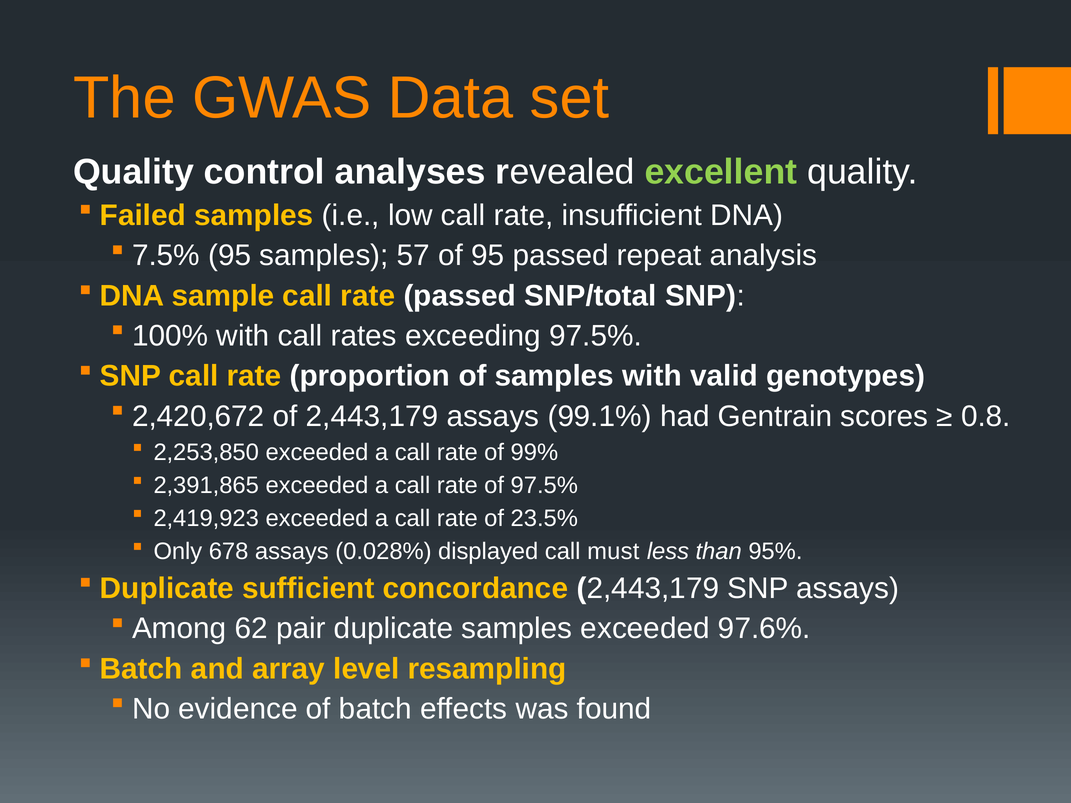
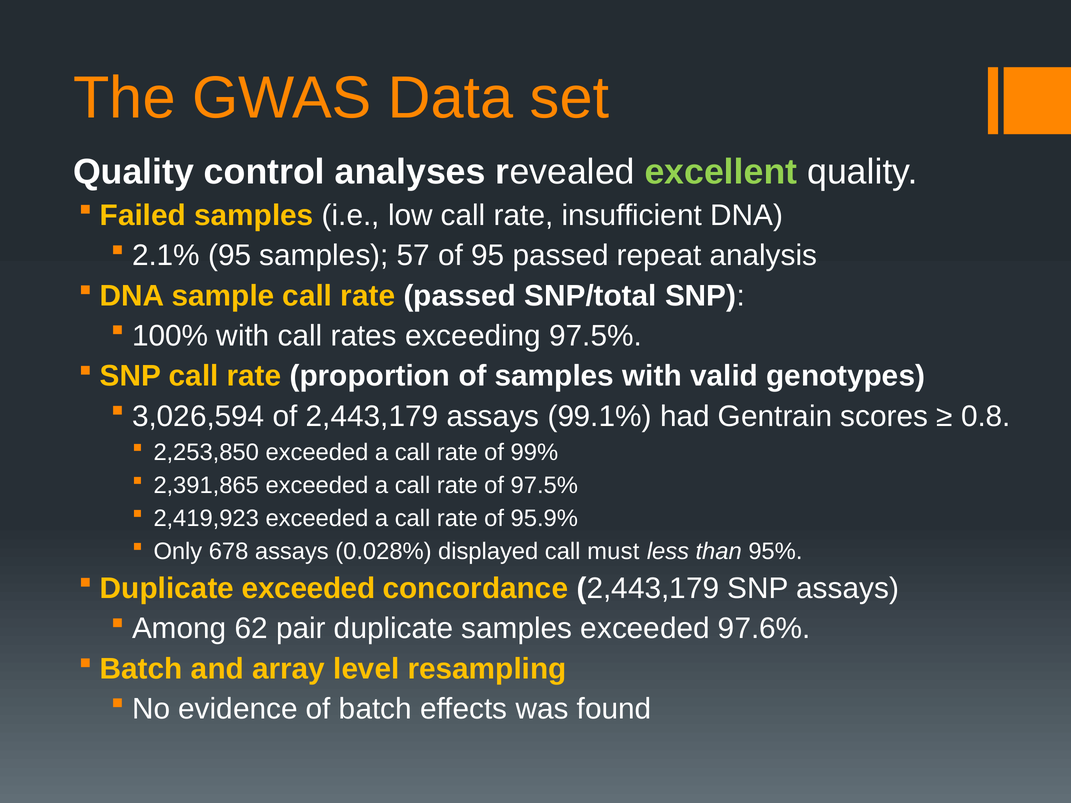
7.5%: 7.5% -> 2.1% (166, 256)
2,420,672: 2,420,672 -> 3,026,594 (198, 416)
23.5%: 23.5% -> 95.9% (544, 519)
Duplicate sufficient: sufficient -> exceeded (309, 589)
